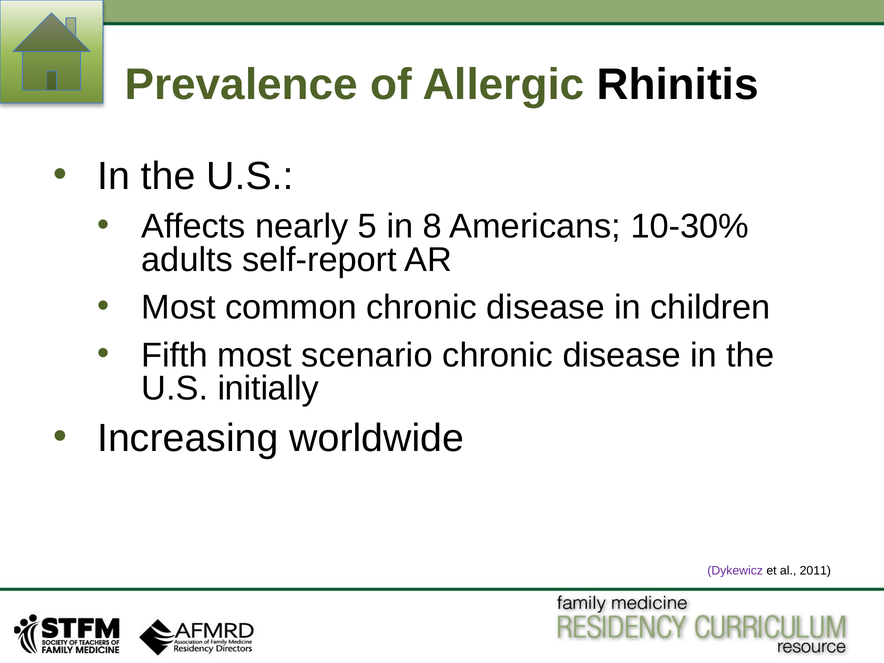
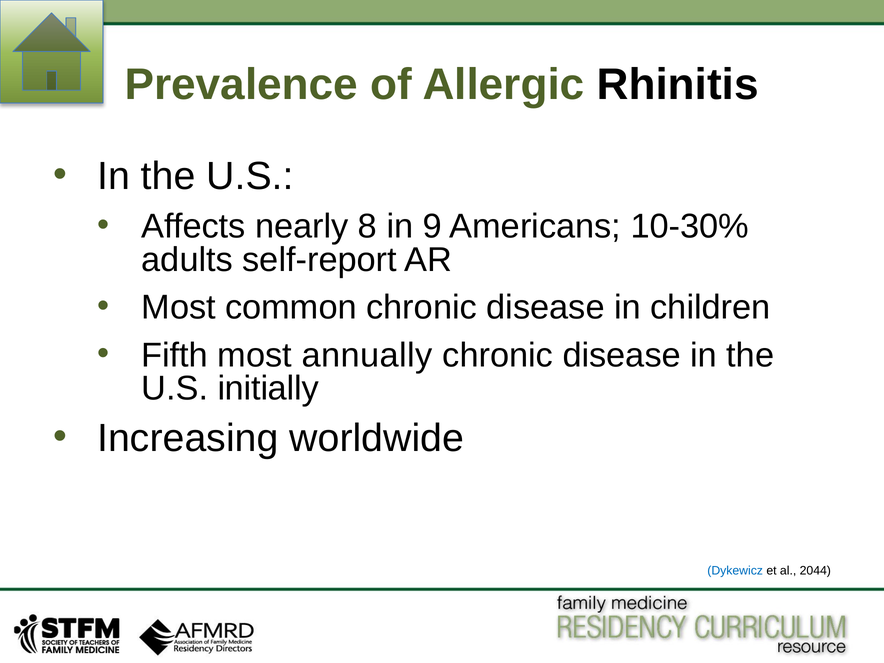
5: 5 -> 8 (368, 227)
8: 8 -> 9 (432, 227)
scenario: scenario -> annually (367, 355)
Dykewicz colour: purple -> blue (735, 571)
2011: 2011 -> 2044 (815, 571)
